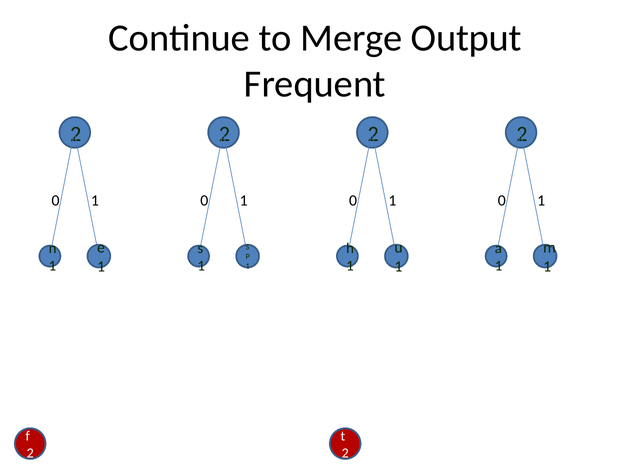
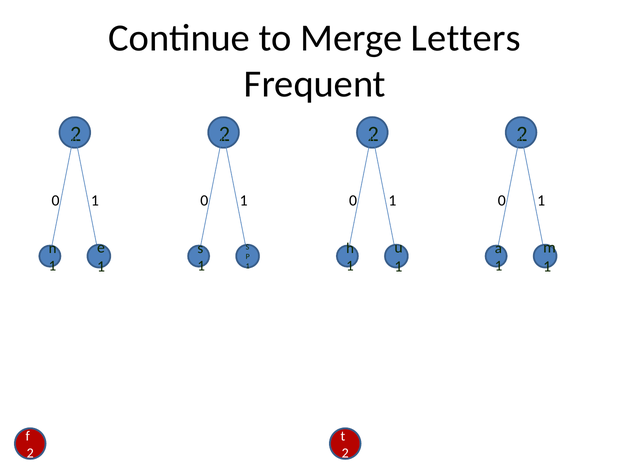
Output: Output -> Letters (466, 38)
